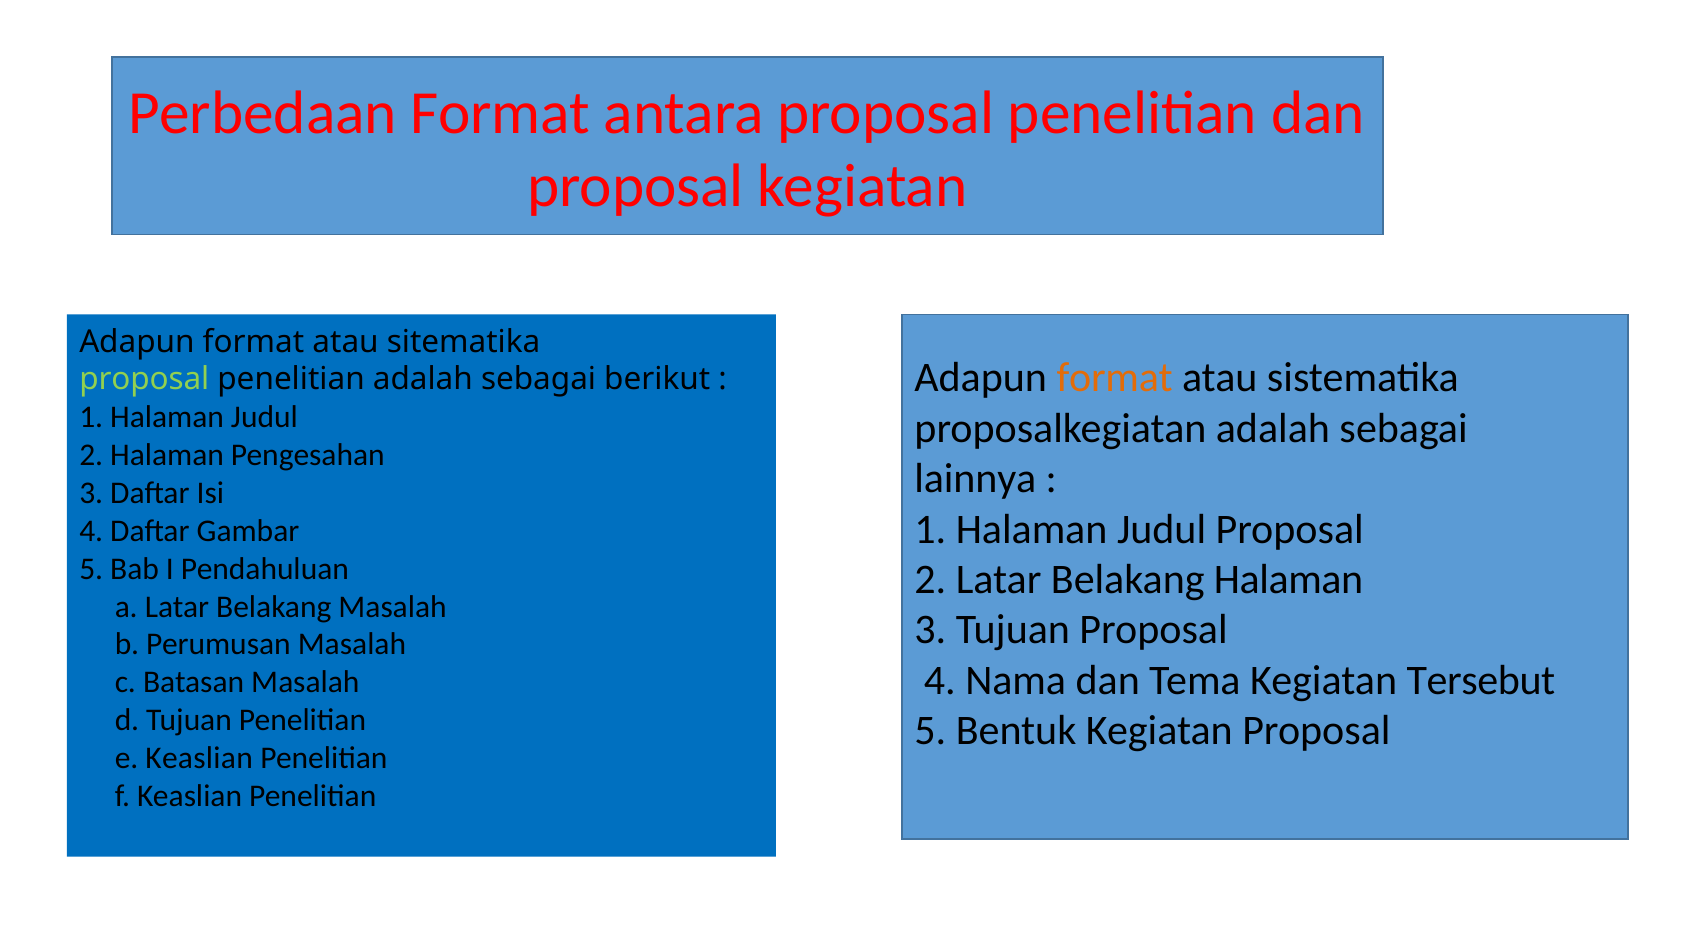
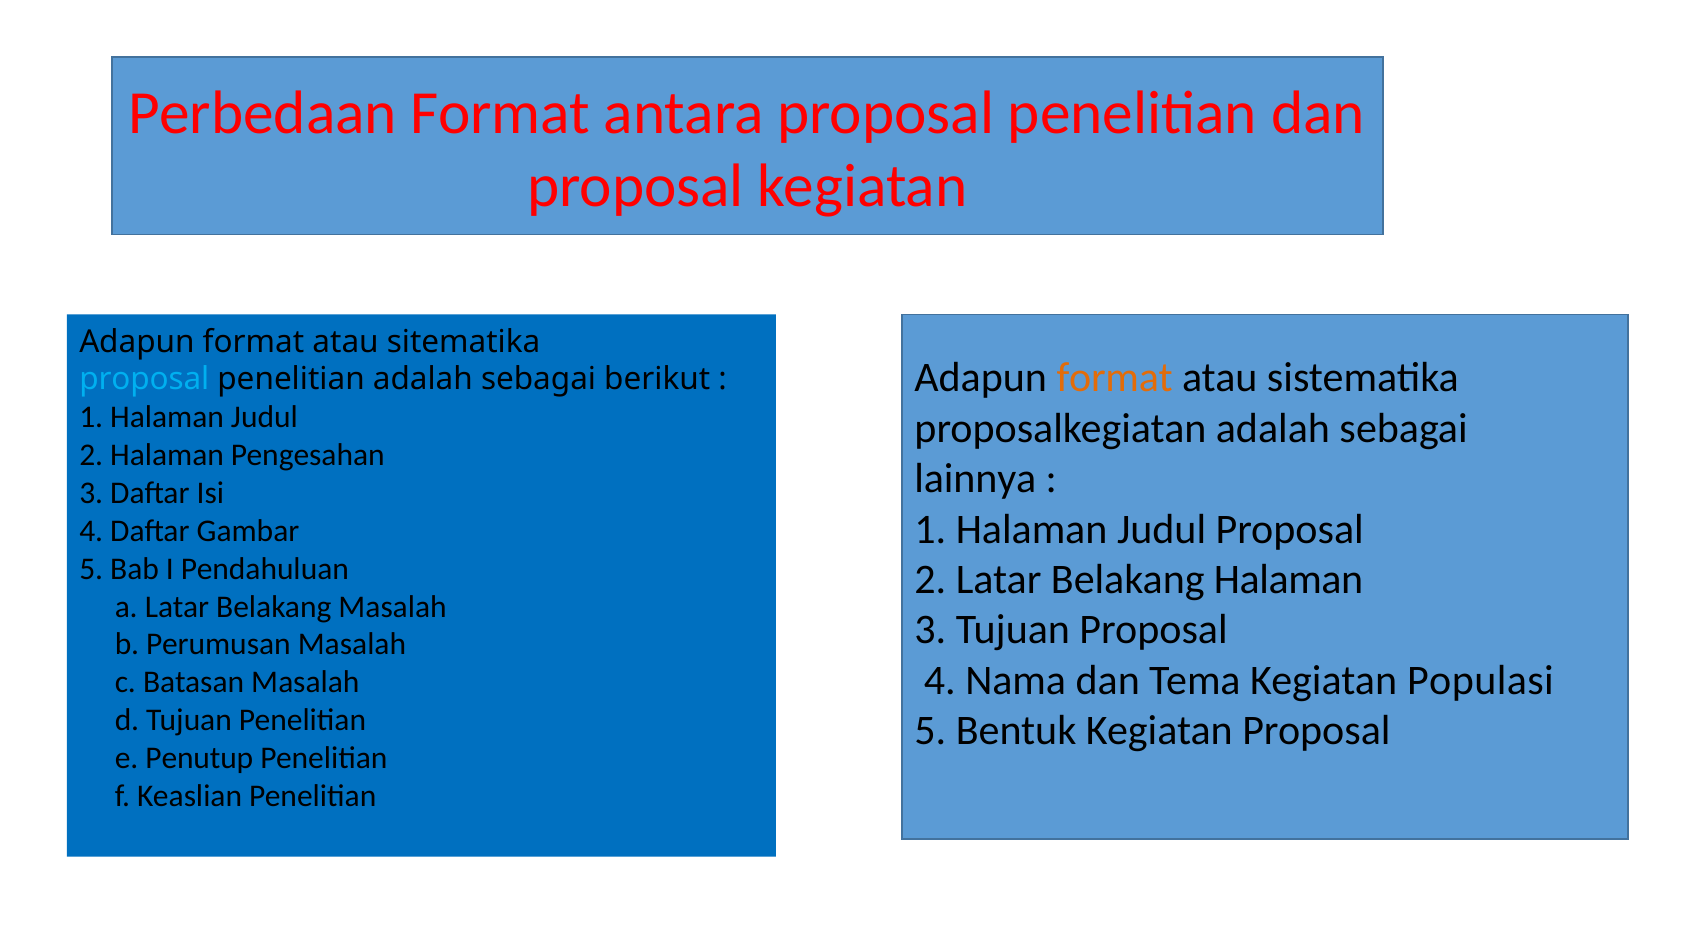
proposal colour: light green -> light blue (144, 379)
Tersebut: Tersebut -> Populasi (1480, 680)
e Keaslian: Keaslian -> Penutup (199, 758)
